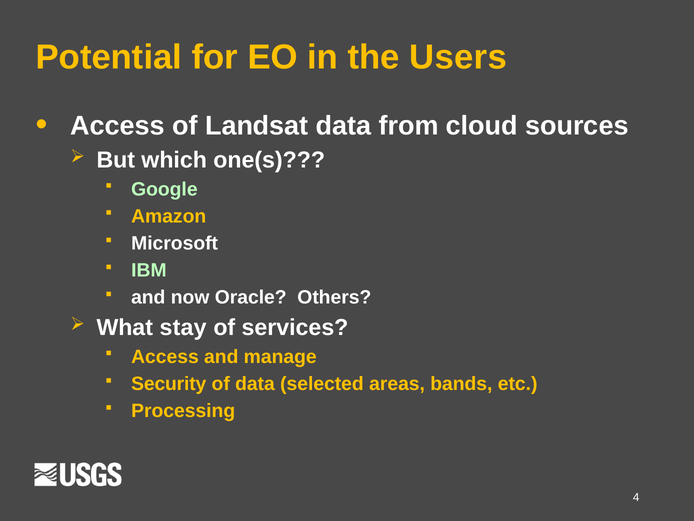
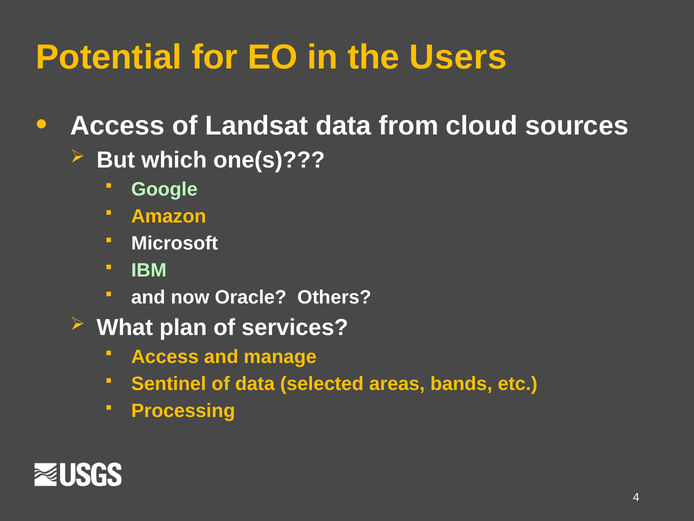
stay: stay -> plan (183, 327)
Security: Security -> Sentinel (169, 383)
